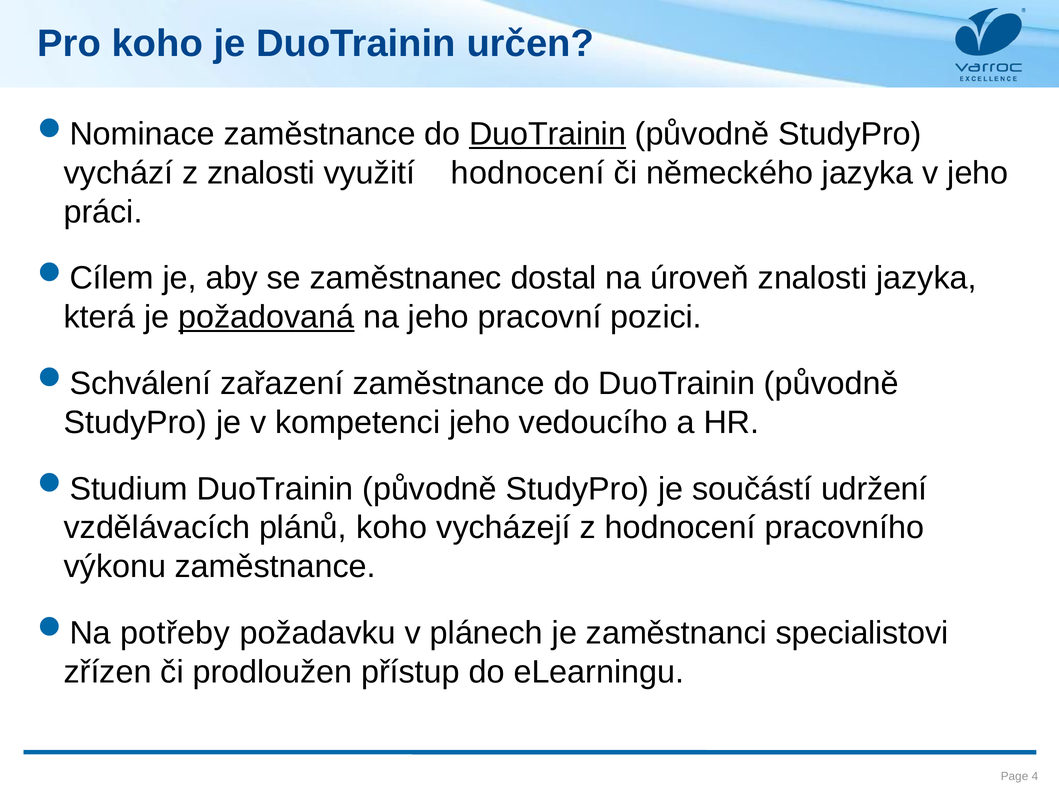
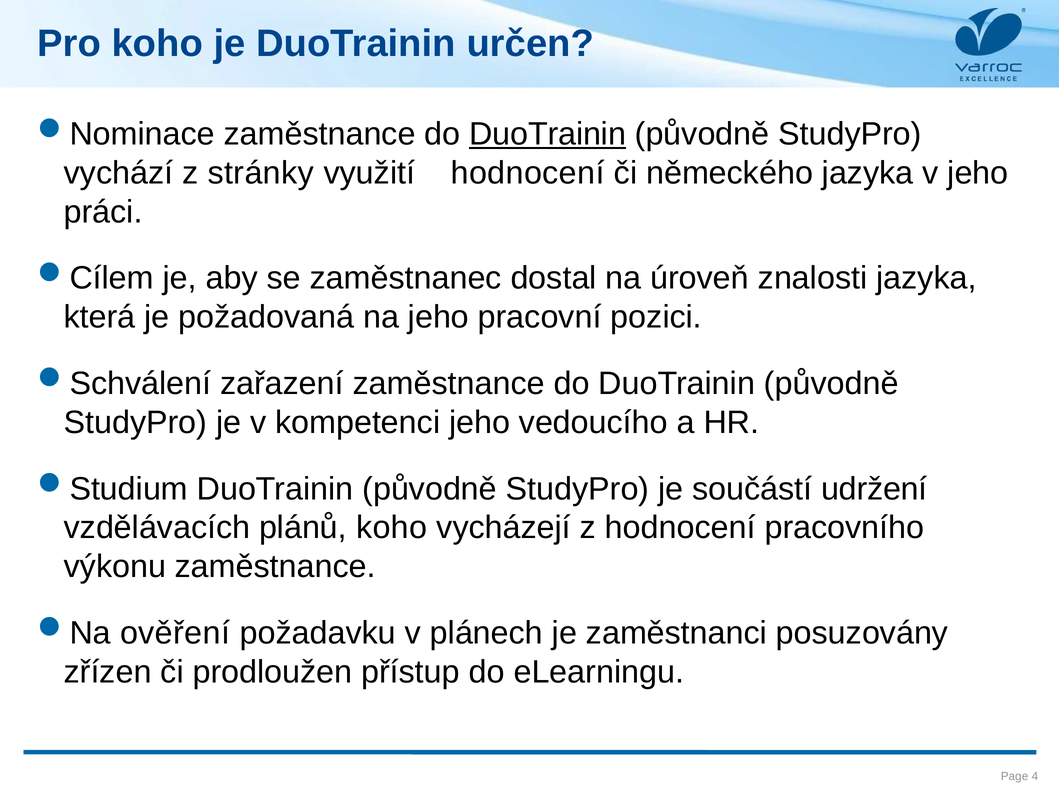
z znalosti: znalosti -> stránky (261, 173)
požadovaná underline: present -> none (266, 317)
potřeby: potřeby -> ověření (175, 632)
specialistovi: specialistovi -> posuzovány (862, 632)
